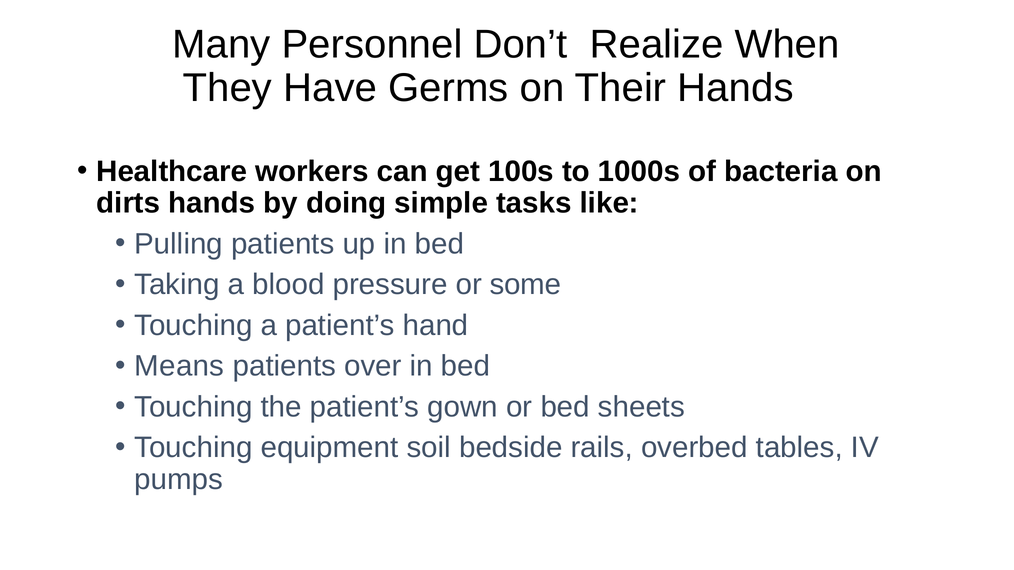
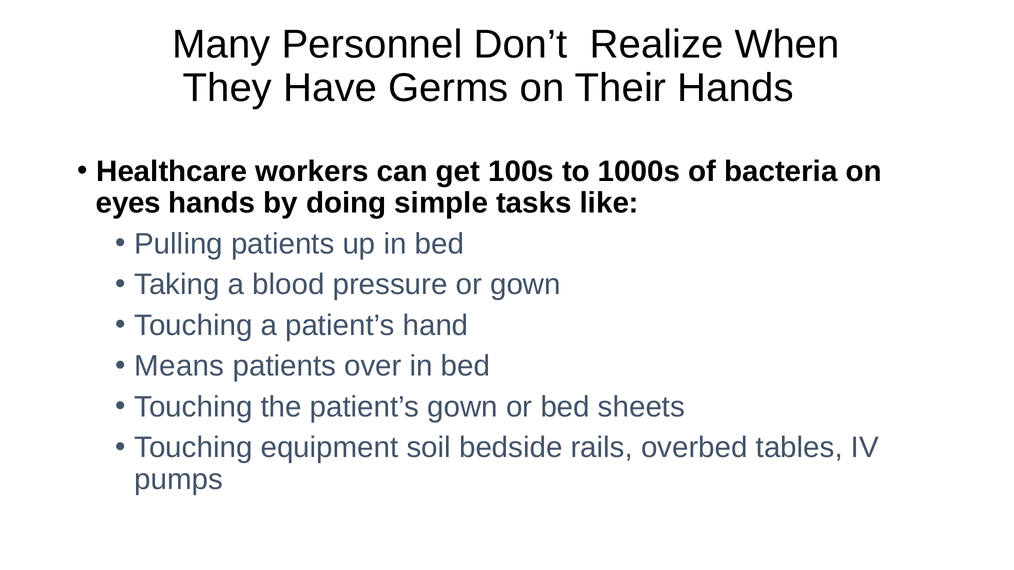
dirts: dirts -> eyes (128, 203)
or some: some -> gown (525, 285)
